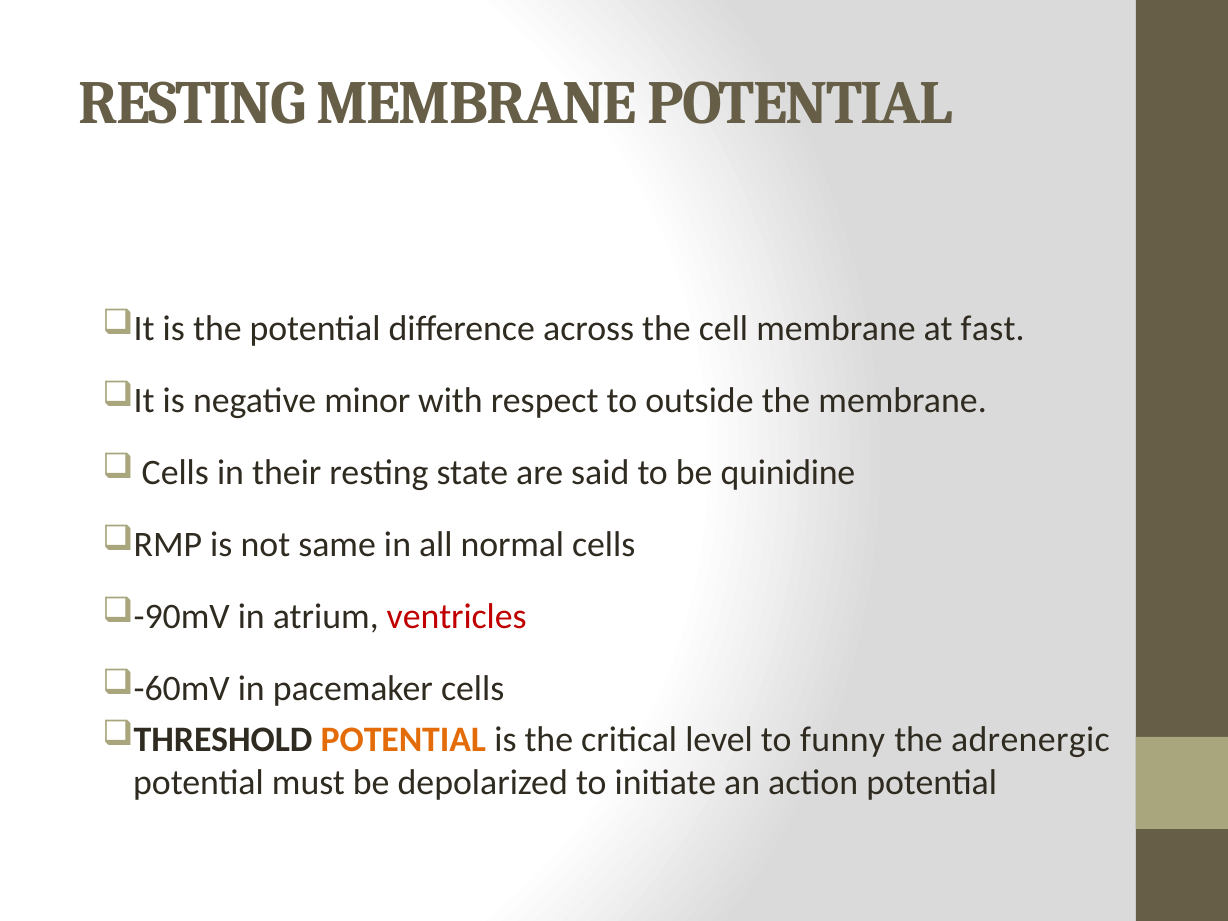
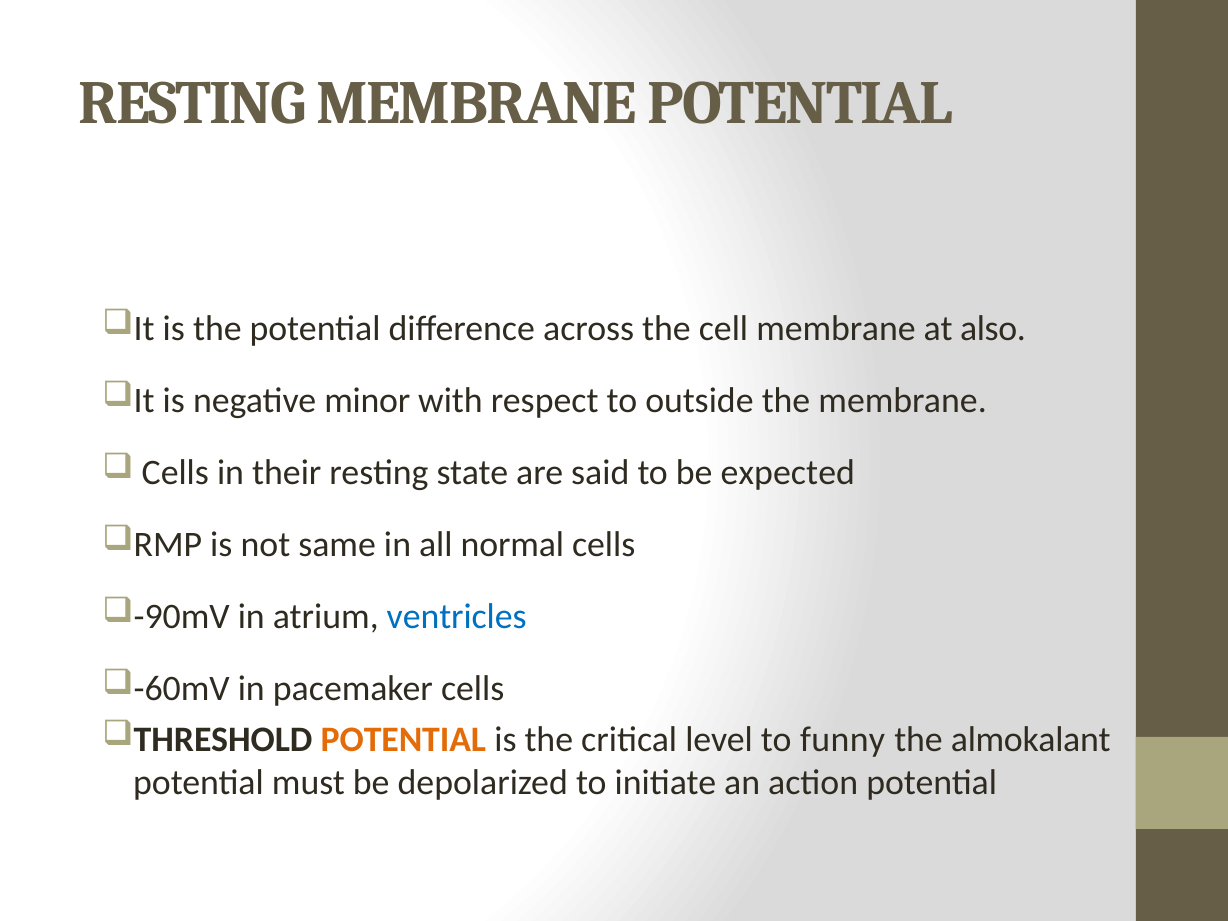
fast: fast -> also (993, 329)
quinidine: quinidine -> expected (788, 473)
ventricles colour: red -> blue (457, 617)
adrenergic: adrenergic -> almokalant (1031, 739)
